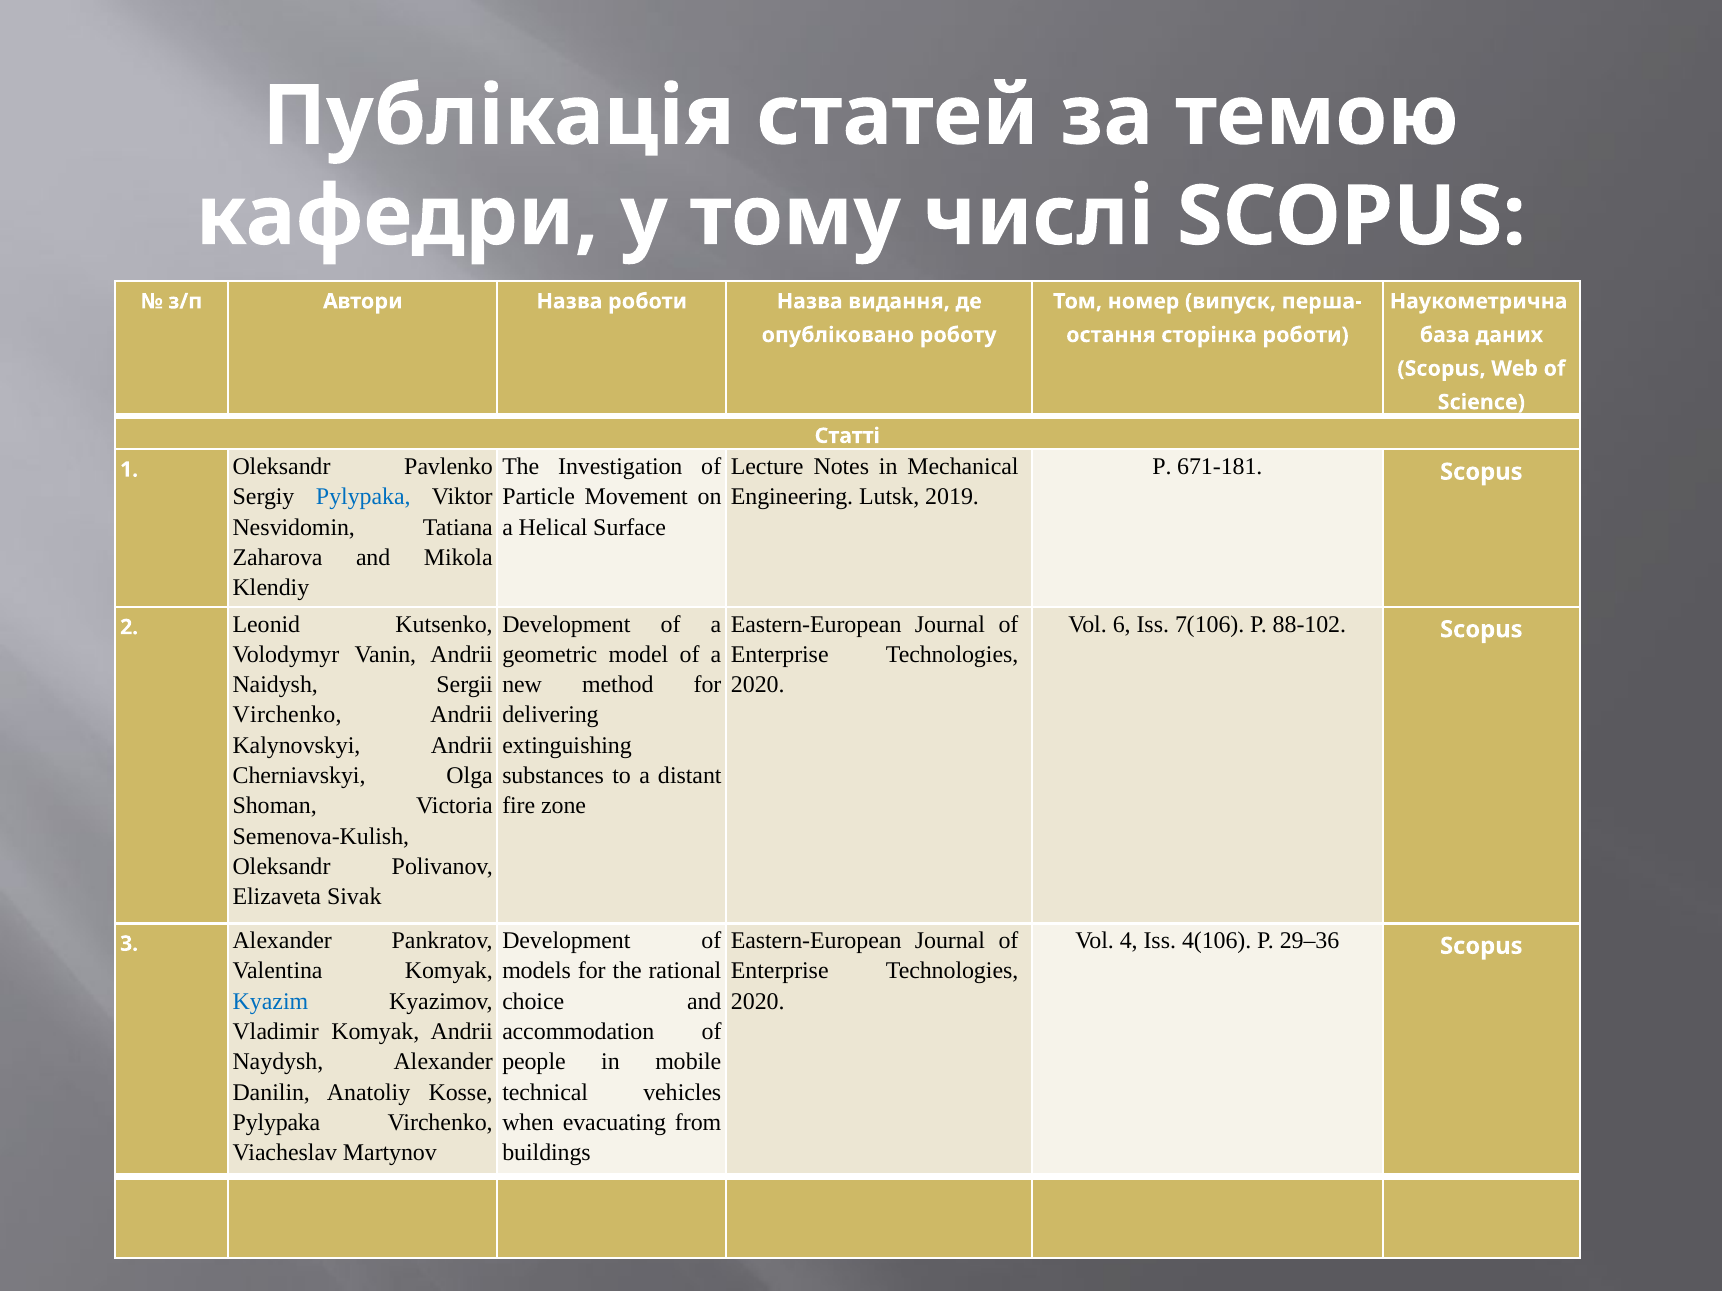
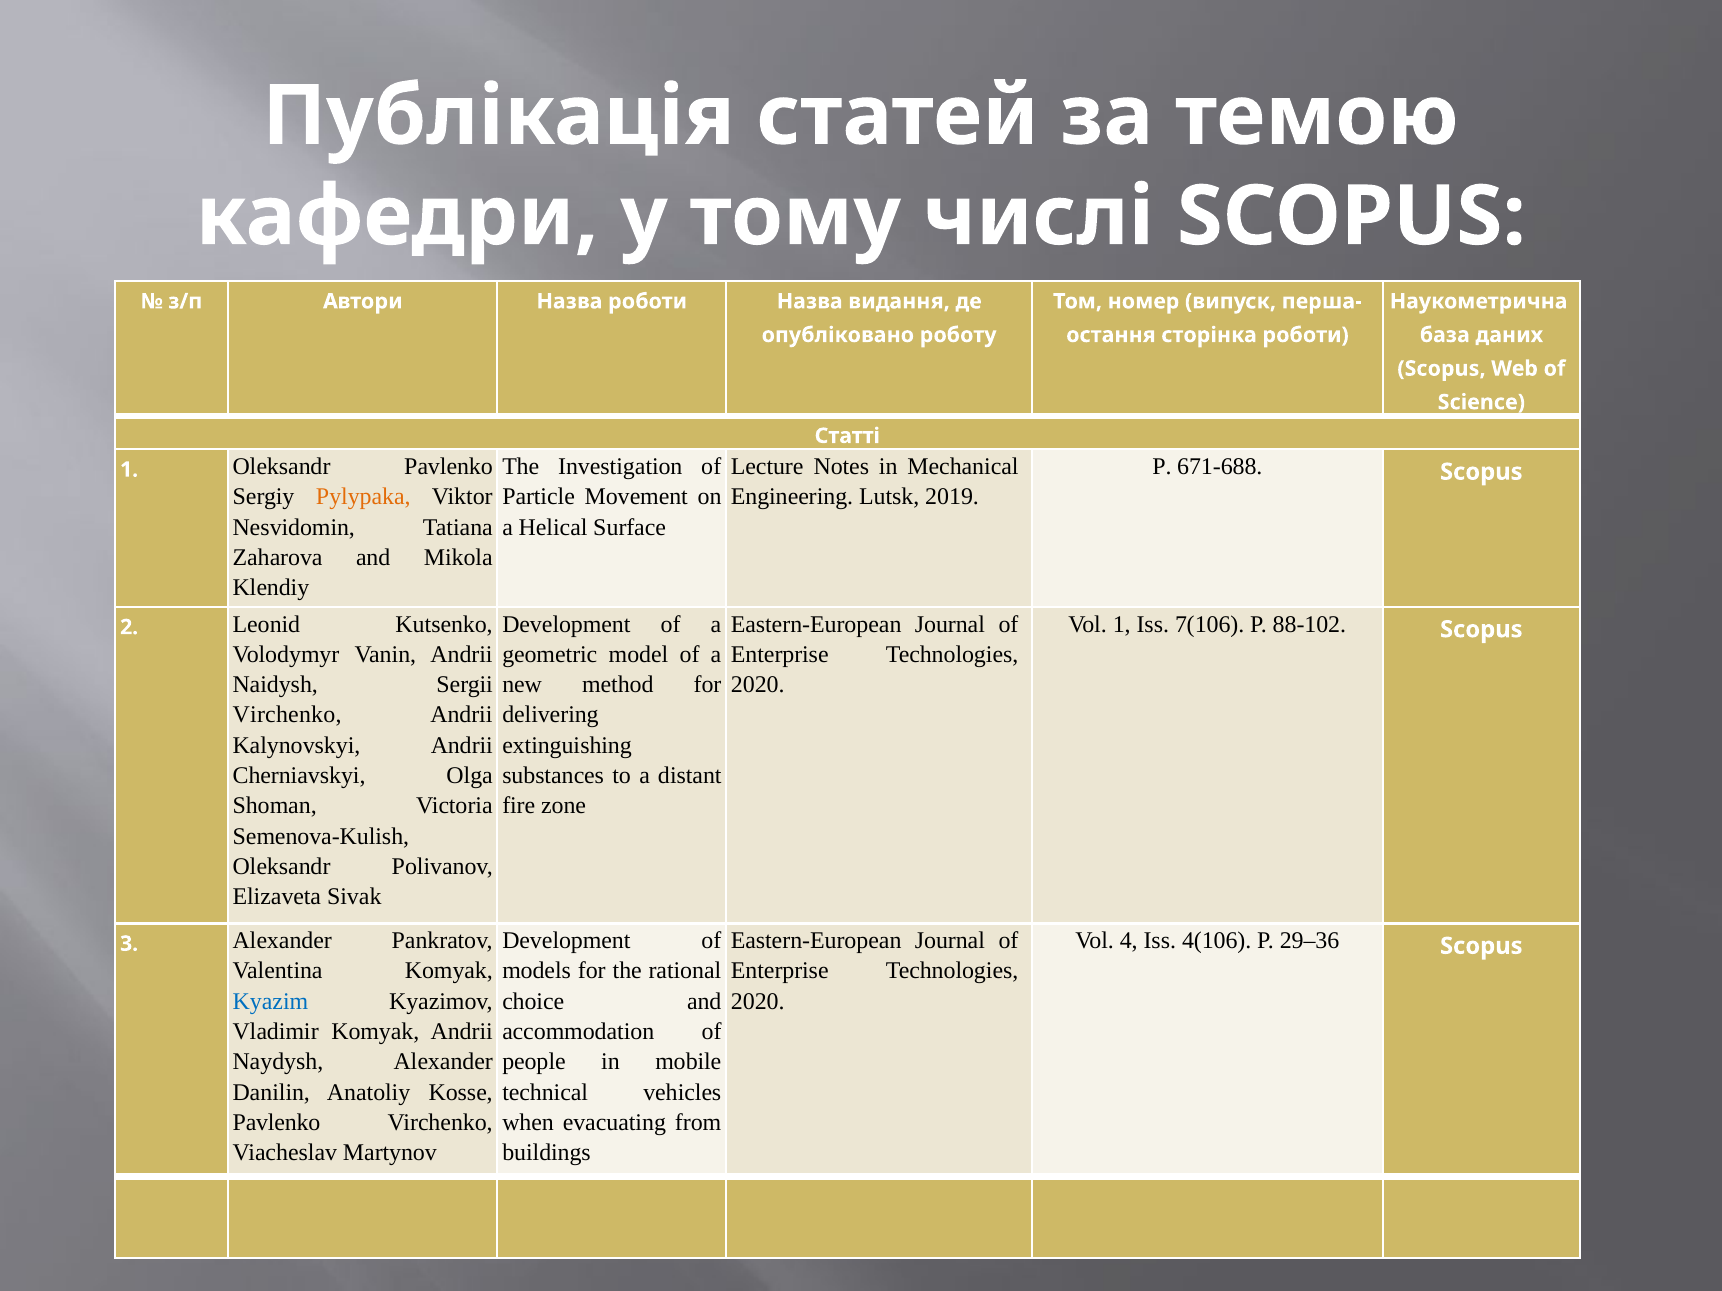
671-181: 671-181 -> 671-688 (1220, 467)
Pylypaka colour: blue -> orange (363, 497)
Vol 6: 6 -> 1 (1122, 624)
Pylypaka: Pylypaka -> Pavlenko (276, 1123)
